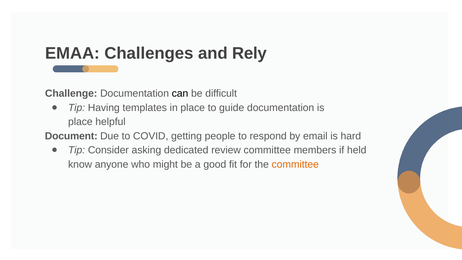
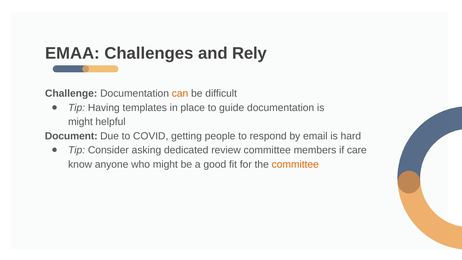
can colour: black -> orange (180, 93)
place: place -> might (80, 122)
held: held -> care (357, 150)
